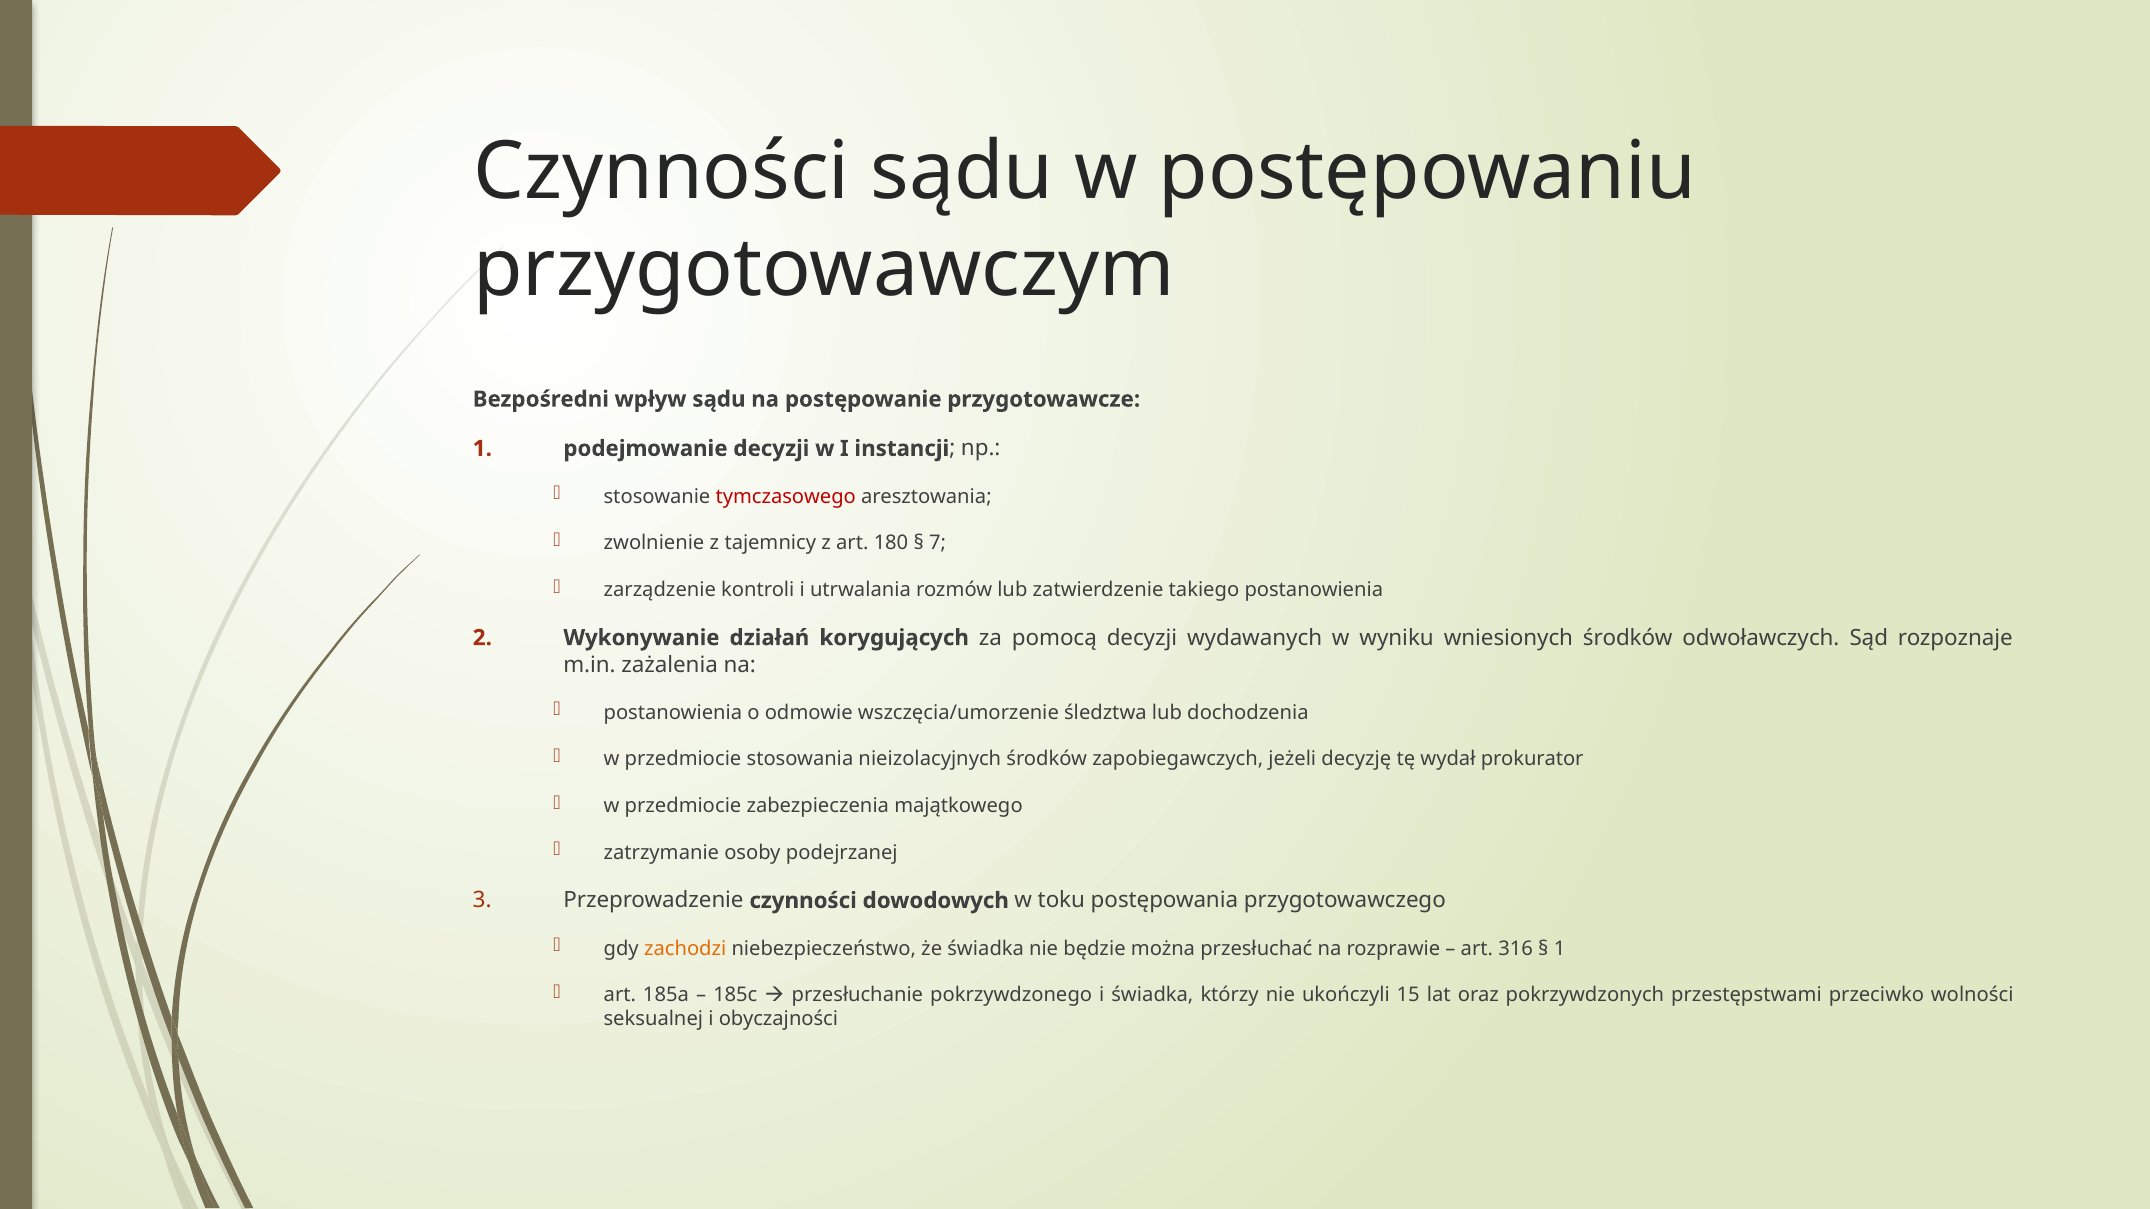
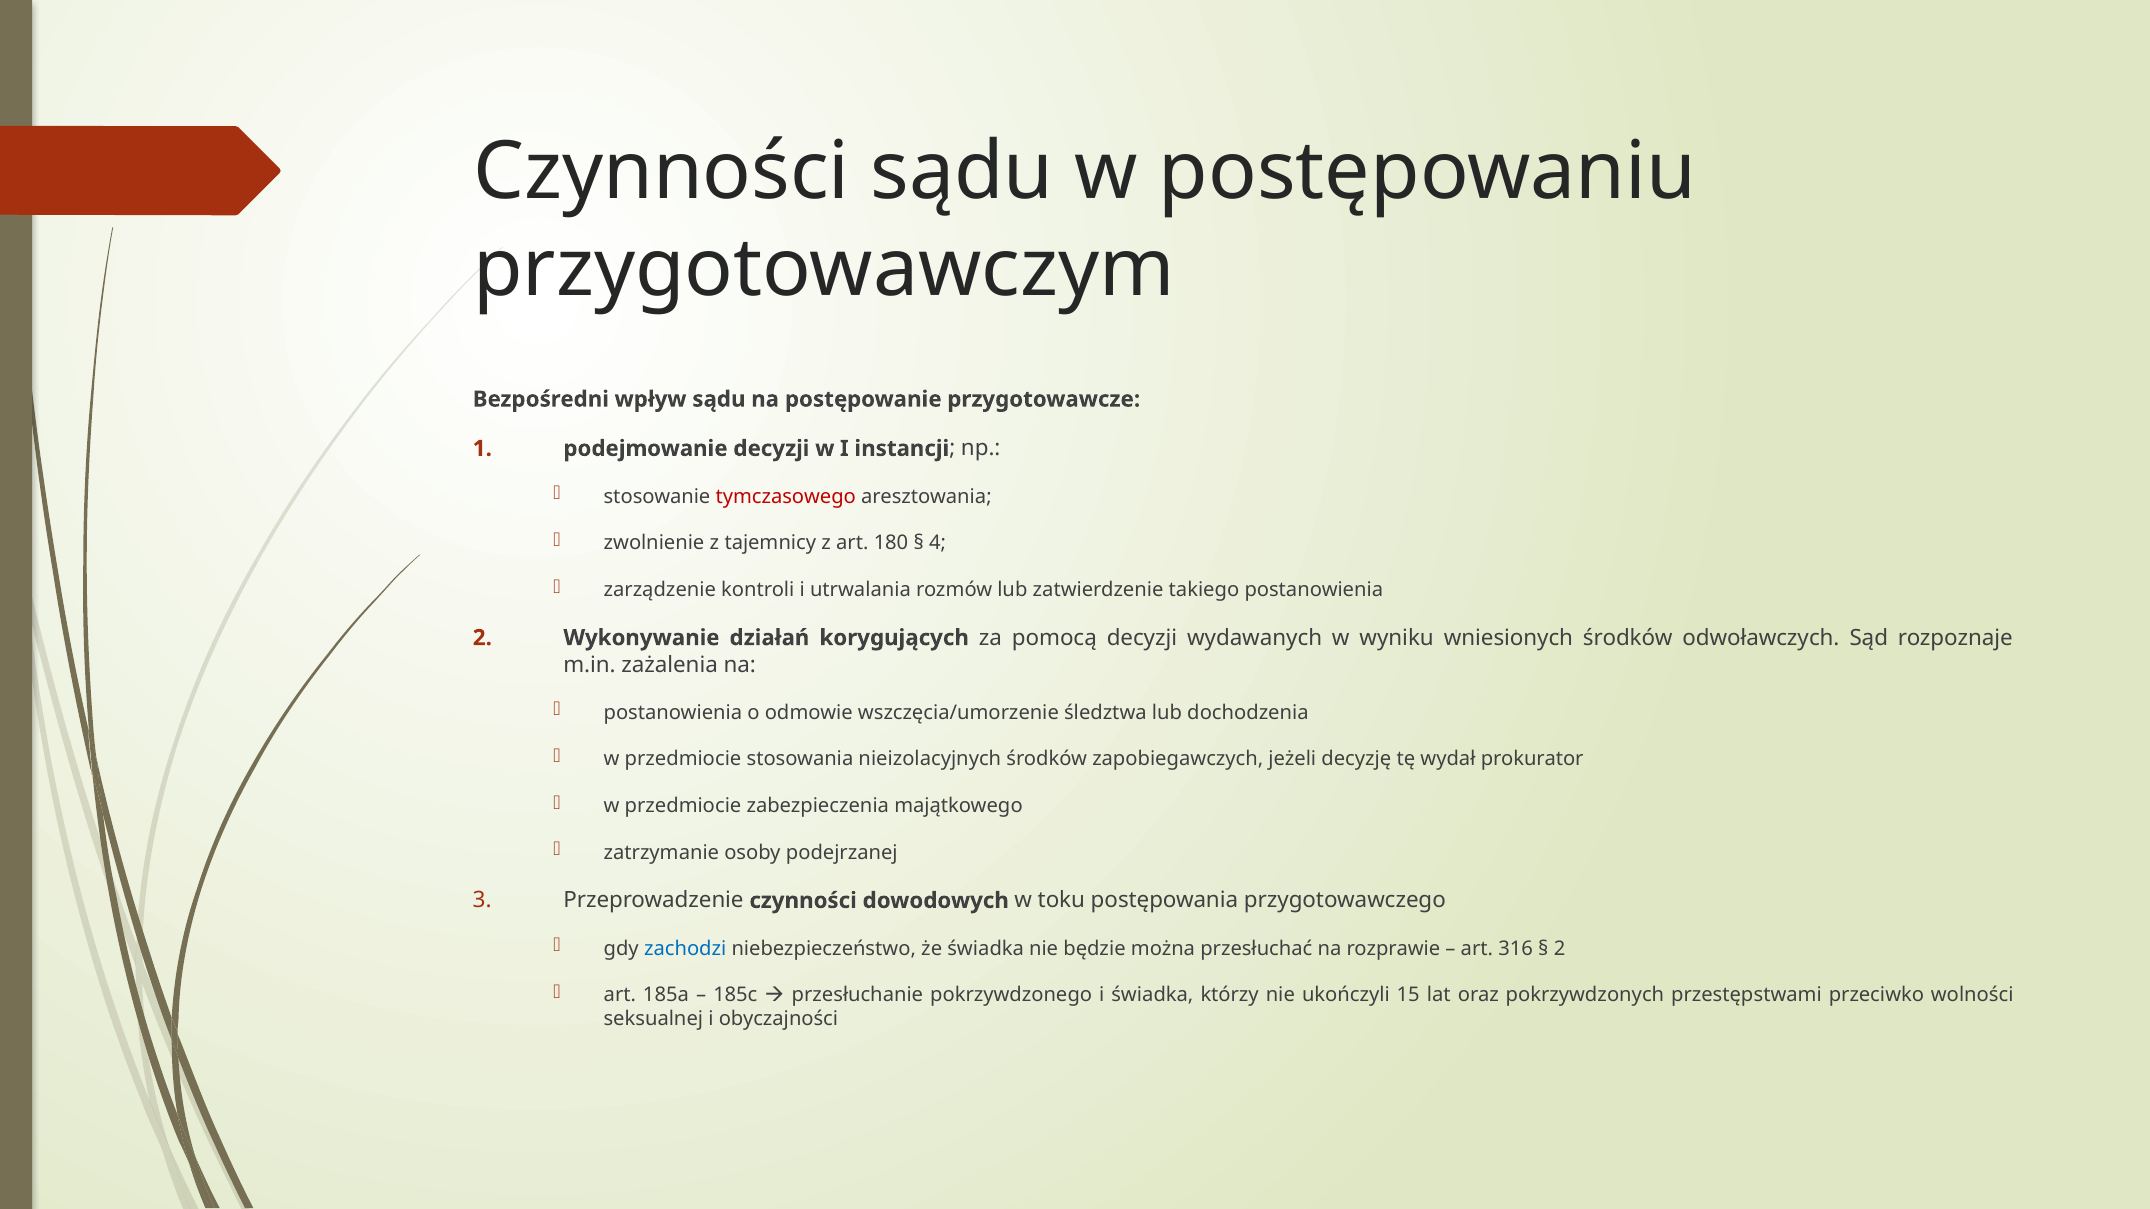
7: 7 -> 4 (938, 543)
zachodzi colour: orange -> blue (685, 949)
1: 1 -> 2 (1560, 949)
